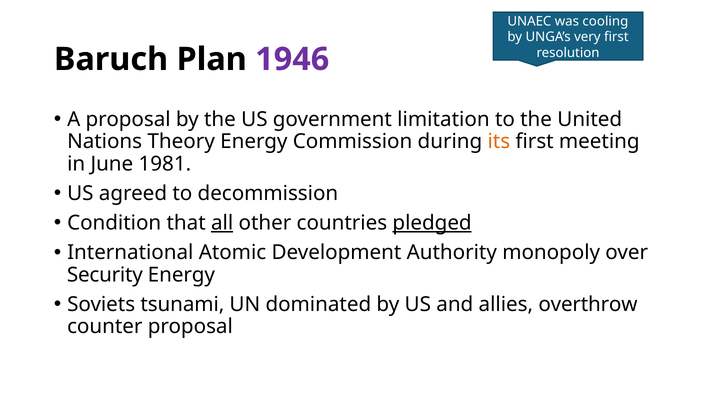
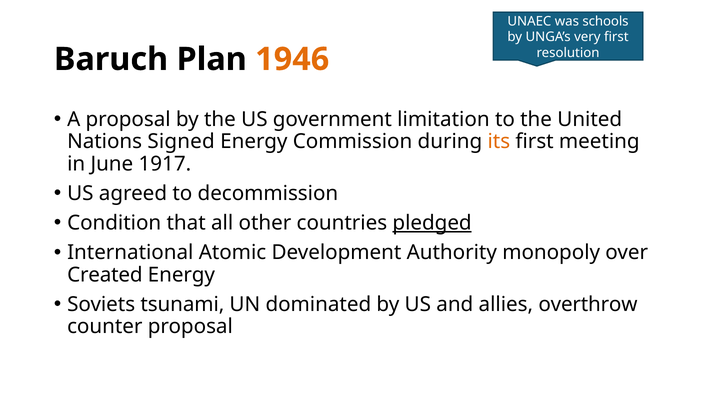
cooling: cooling -> schools (605, 21)
1946 colour: purple -> orange (292, 59)
Theory: Theory -> Signed (181, 142)
1981: 1981 -> 1917 (165, 164)
all underline: present -> none (222, 223)
Security: Security -> Created (105, 275)
